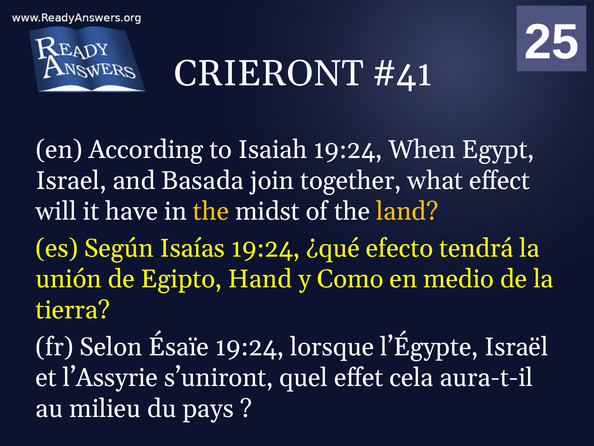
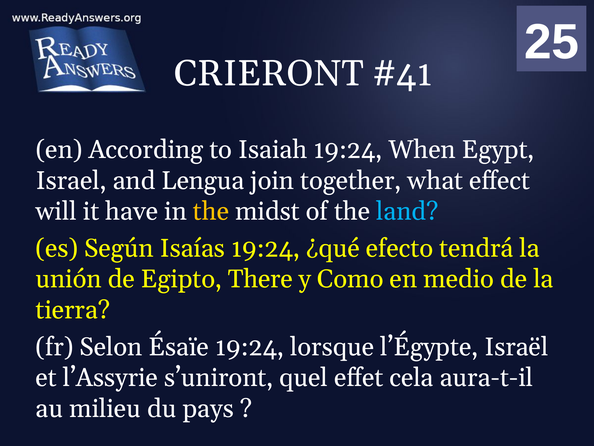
Basada: Basada -> Lengua (203, 180)
land colour: yellow -> light blue (407, 211)
Hand: Hand -> There (260, 279)
